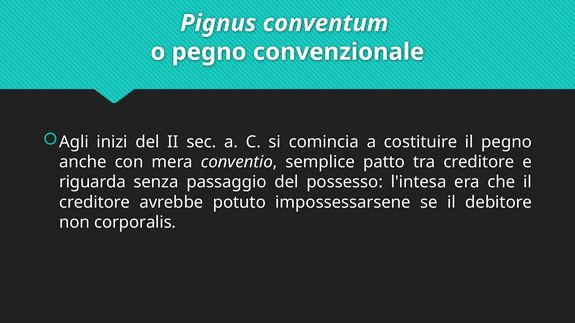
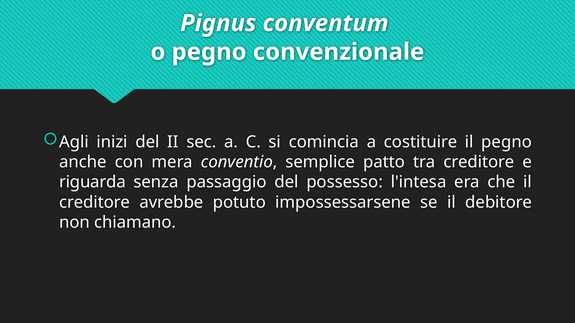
corporalis: corporalis -> chiamano (135, 223)
